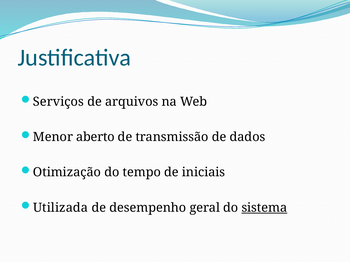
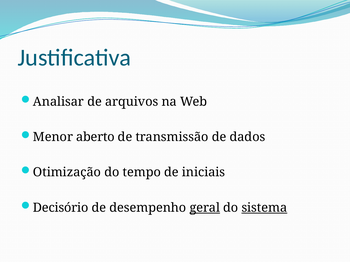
Serviços: Serviços -> Analisar (58, 102)
Utilizada: Utilizada -> Decisório (61, 208)
geral underline: none -> present (205, 208)
